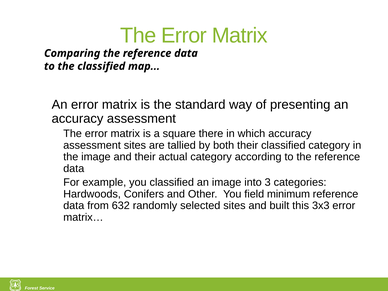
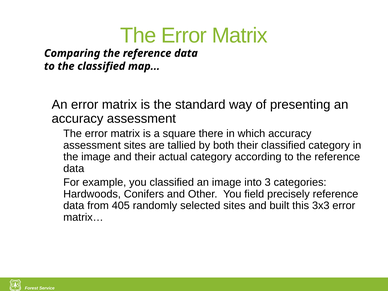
minimum: minimum -> precisely (288, 194)
632: 632 -> 405 (121, 206)
